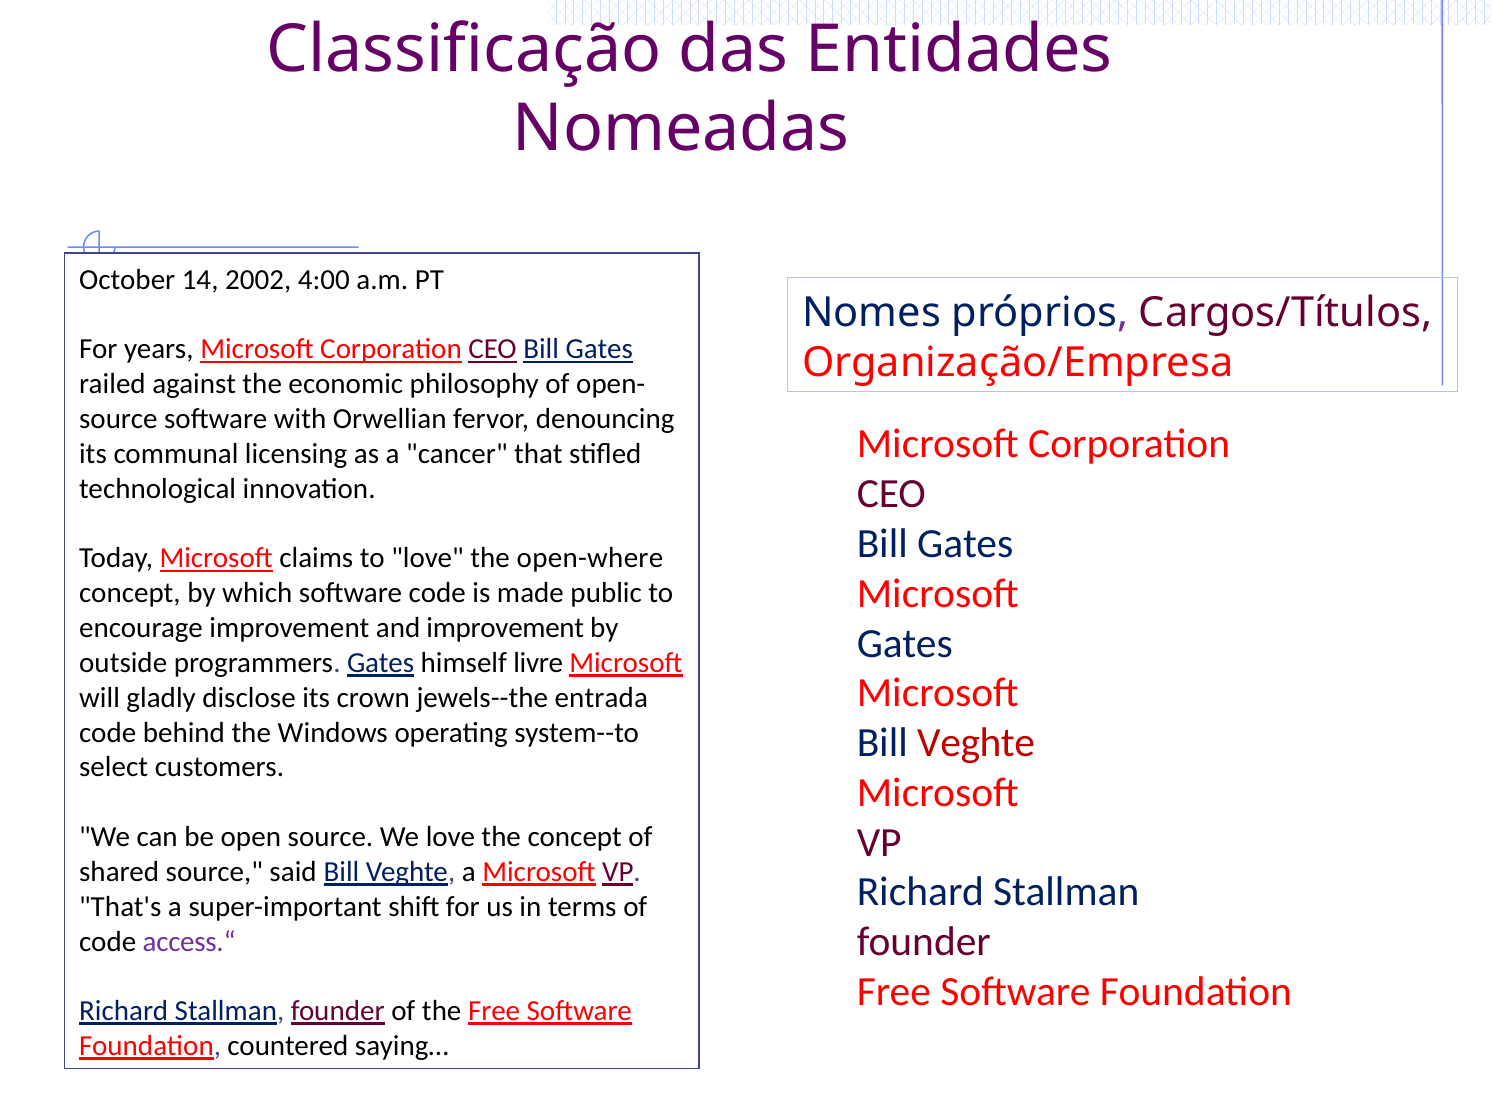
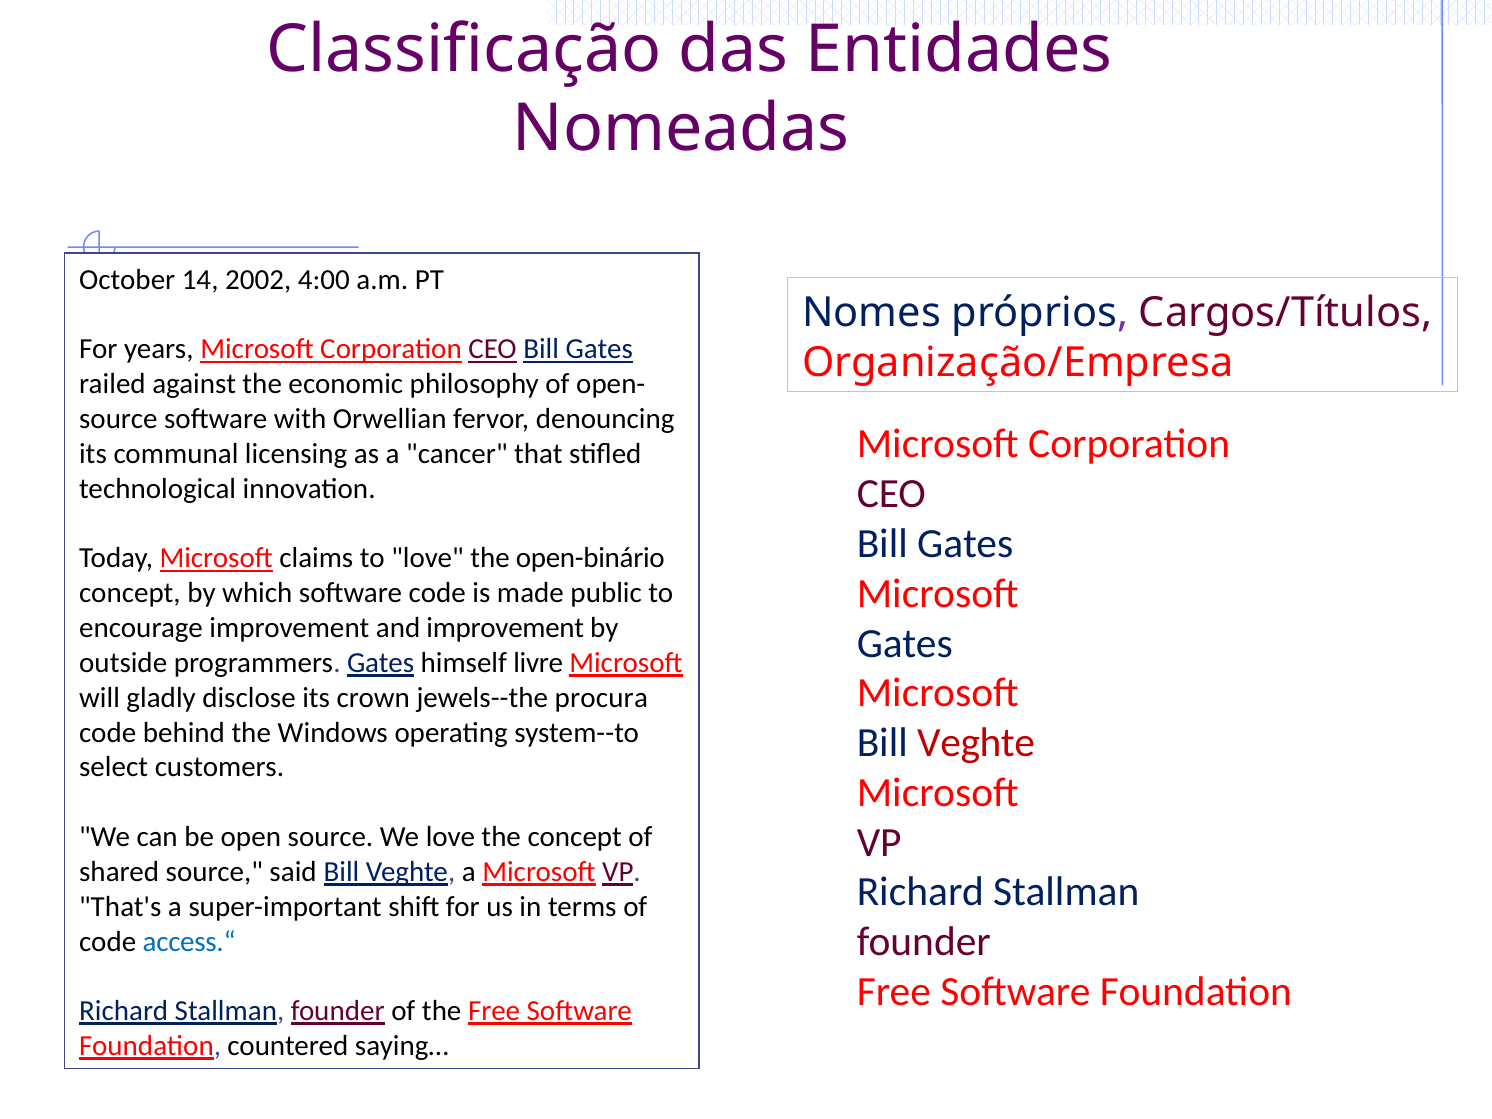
open-where: open-where -> open-binário (590, 558)
entrada: entrada -> procura (601, 698)
access.“ colour: purple -> blue (189, 941)
